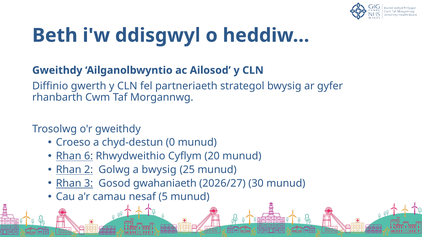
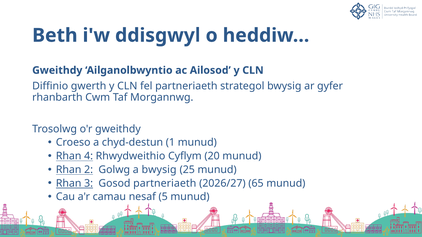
0: 0 -> 1 (170, 143)
6: 6 -> 4 (89, 156)
Gosod gwahaniaeth: gwahaniaeth -> partneriaeth (165, 183)
30: 30 -> 65 (256, 183)
